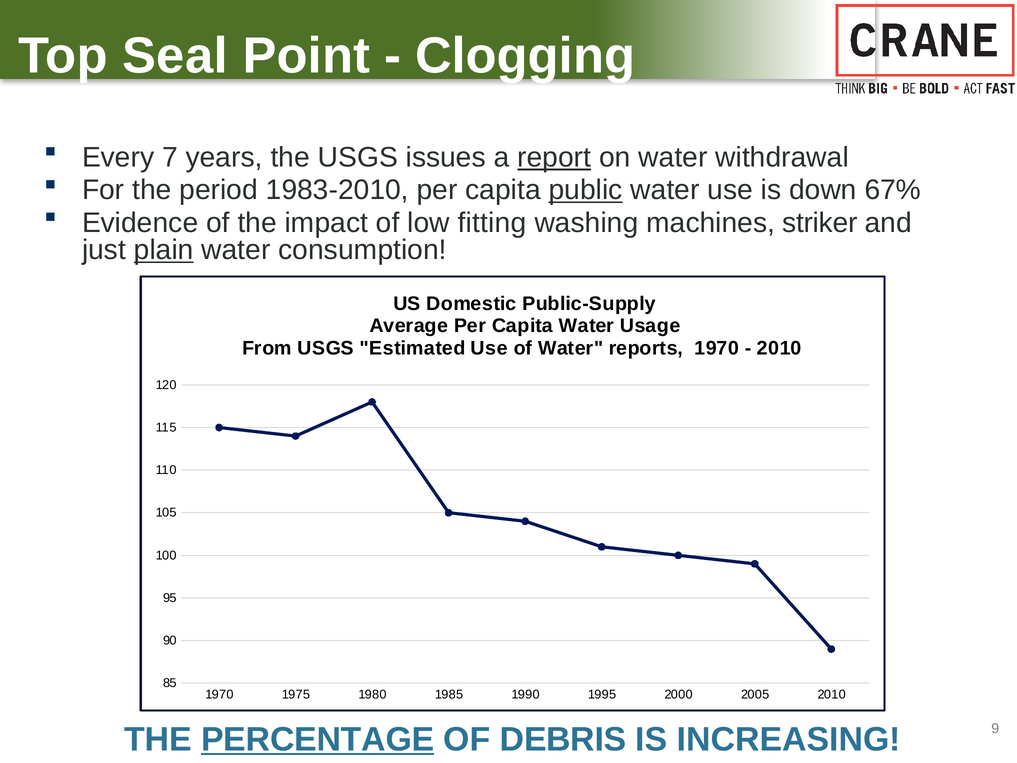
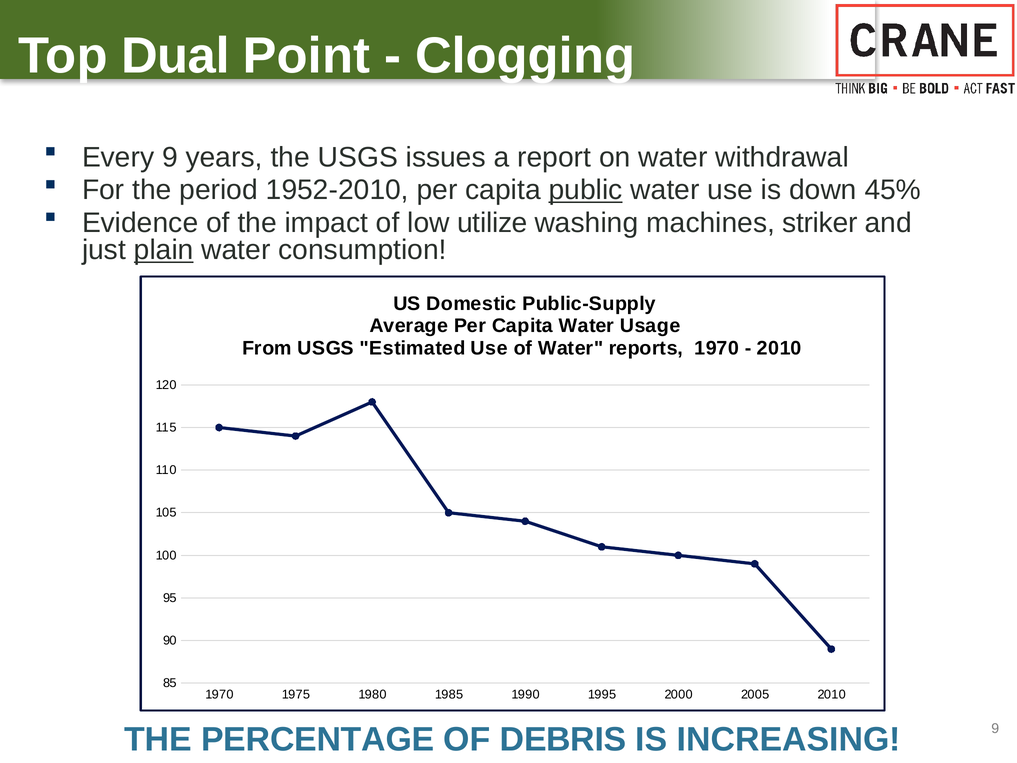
Seal: Seal -> Dual (176, 56)
Every 7: 7 -> 9 (170, 157)
report underline: present -> none (554, 157)
1983-2010: 1983-2010 -> 1952-2010 (337, 190)
67%: 67% -> 45% (893, 190)
fitting: fitting -> utilize (492, 223)
PERCENTAGE underline: present -> none (318, 739)
